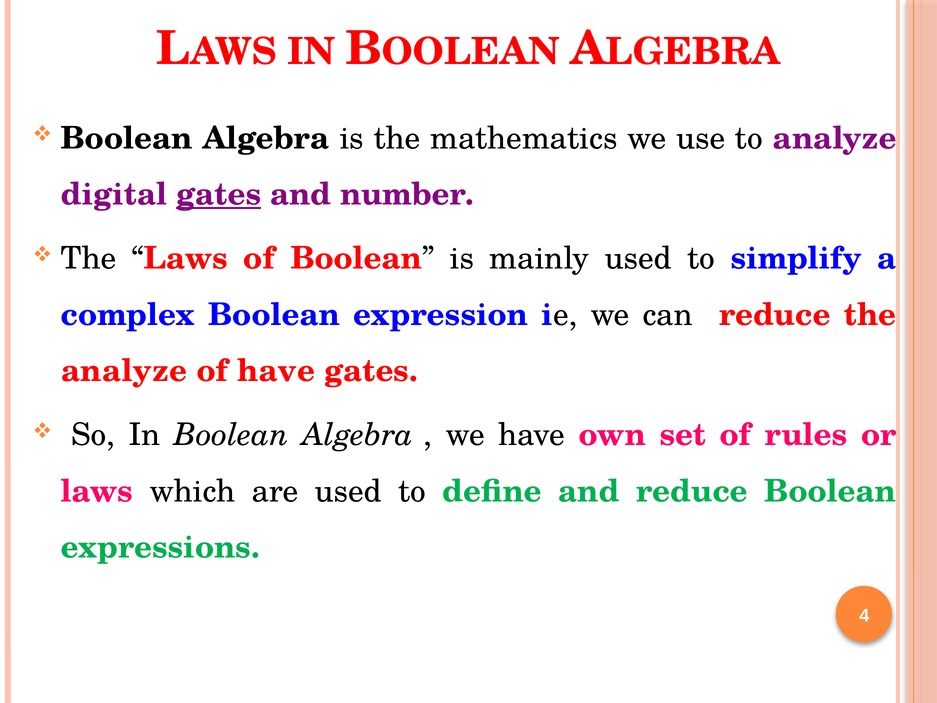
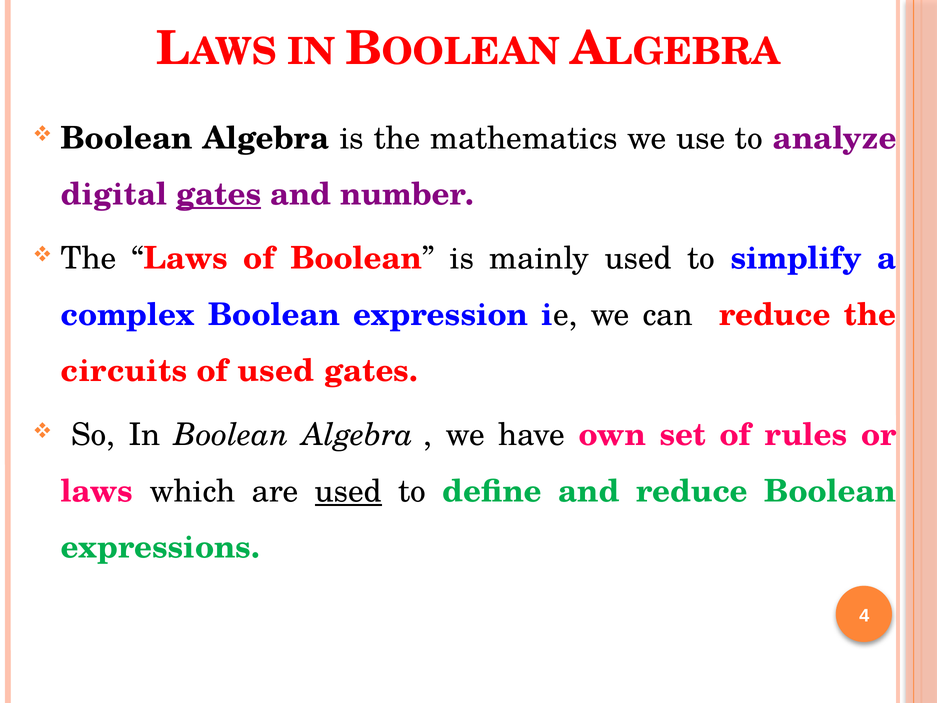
analyze: analyze -> circuits (124, 371)
of have: have -> used (276, 371)
used underline: none -> present (348, 491)
